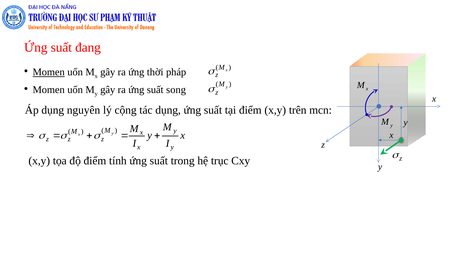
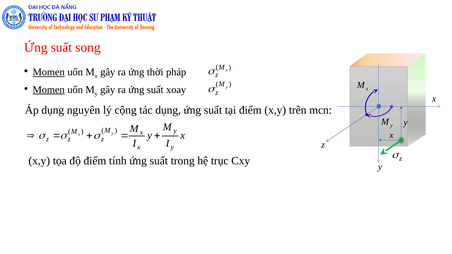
đang: đang -> song (88, 48)
Momen underline: none -> present (49, 90)
song: song -> xoay (176, 90)
